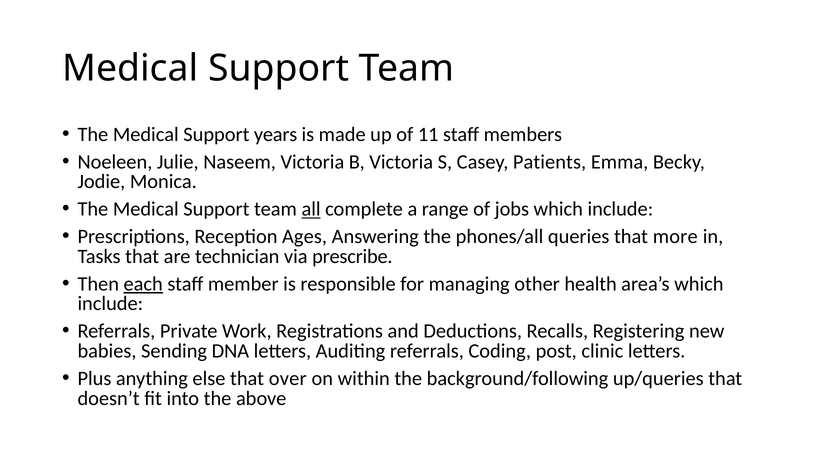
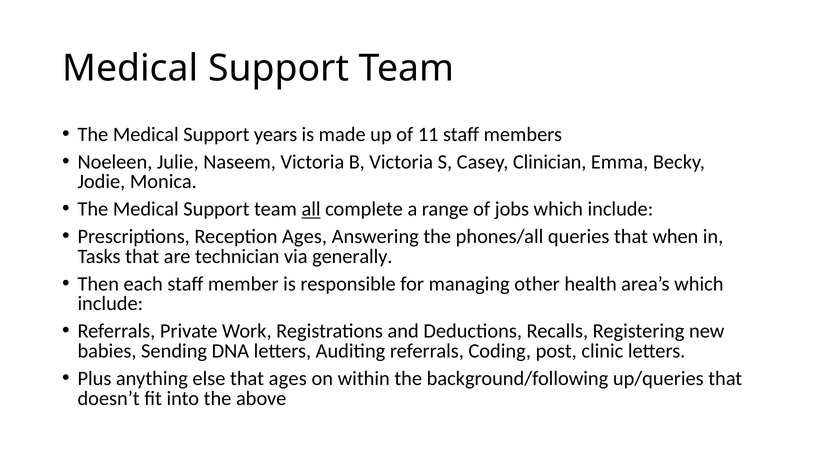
Patients: Patients -> Clinician (550, 162)
more: more -> when (675, 237)
prescribe: prescribe -> generally (352, 256)
each underline: present -> none (143, 284)
that over: over -> ages (288, 378)
